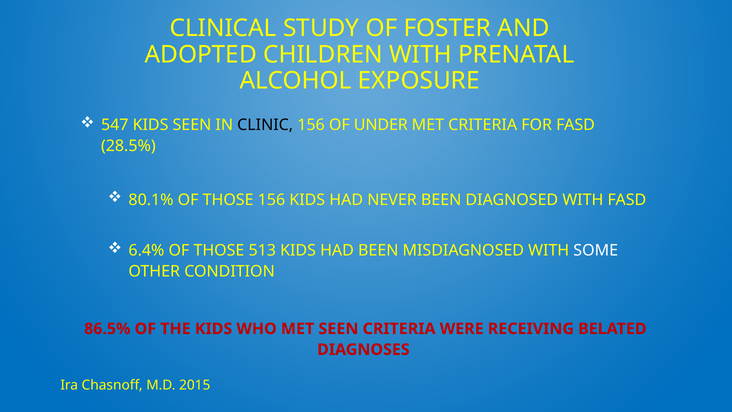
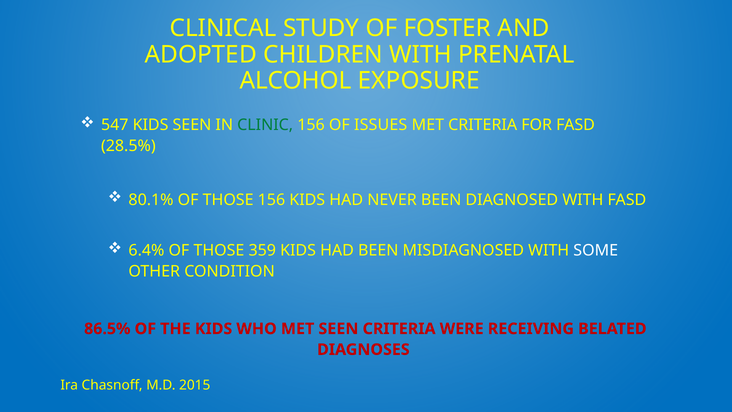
CLINIC colour: black -> green (265, 125)
UNDER: UNDER -> ISSUES (381, 125)
513: 513 -> 359 (262, 250)
